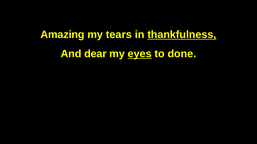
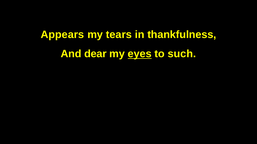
Amazing: Amazing -> Appears (62, 35)
thankfulness underline: present -> none (182, 35)
done: done -> such (182, 54)
